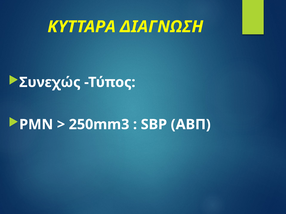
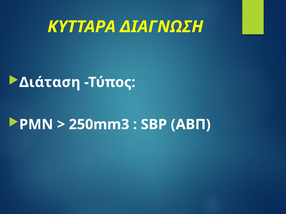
Συνεχώς: Συνεχώς -> Διάταση (50, 82)
